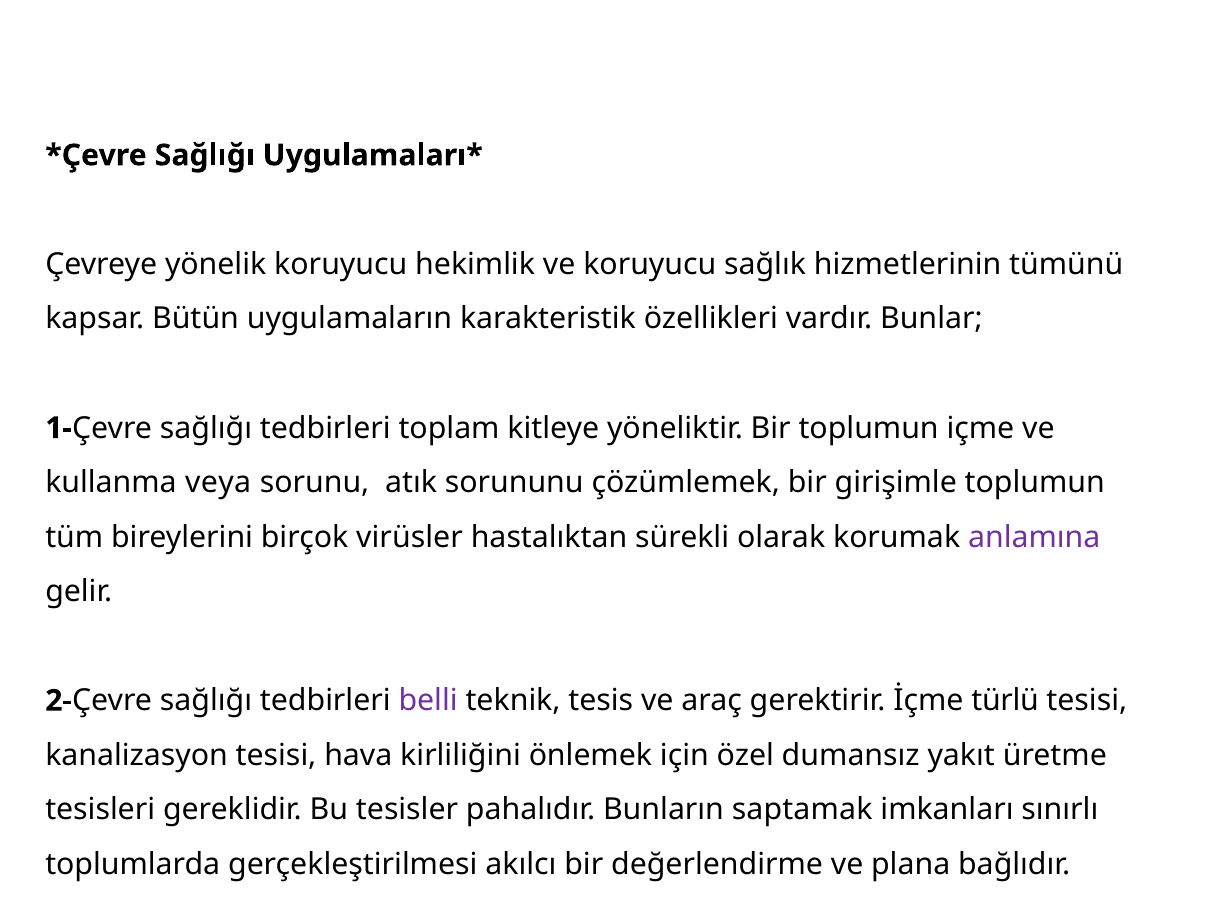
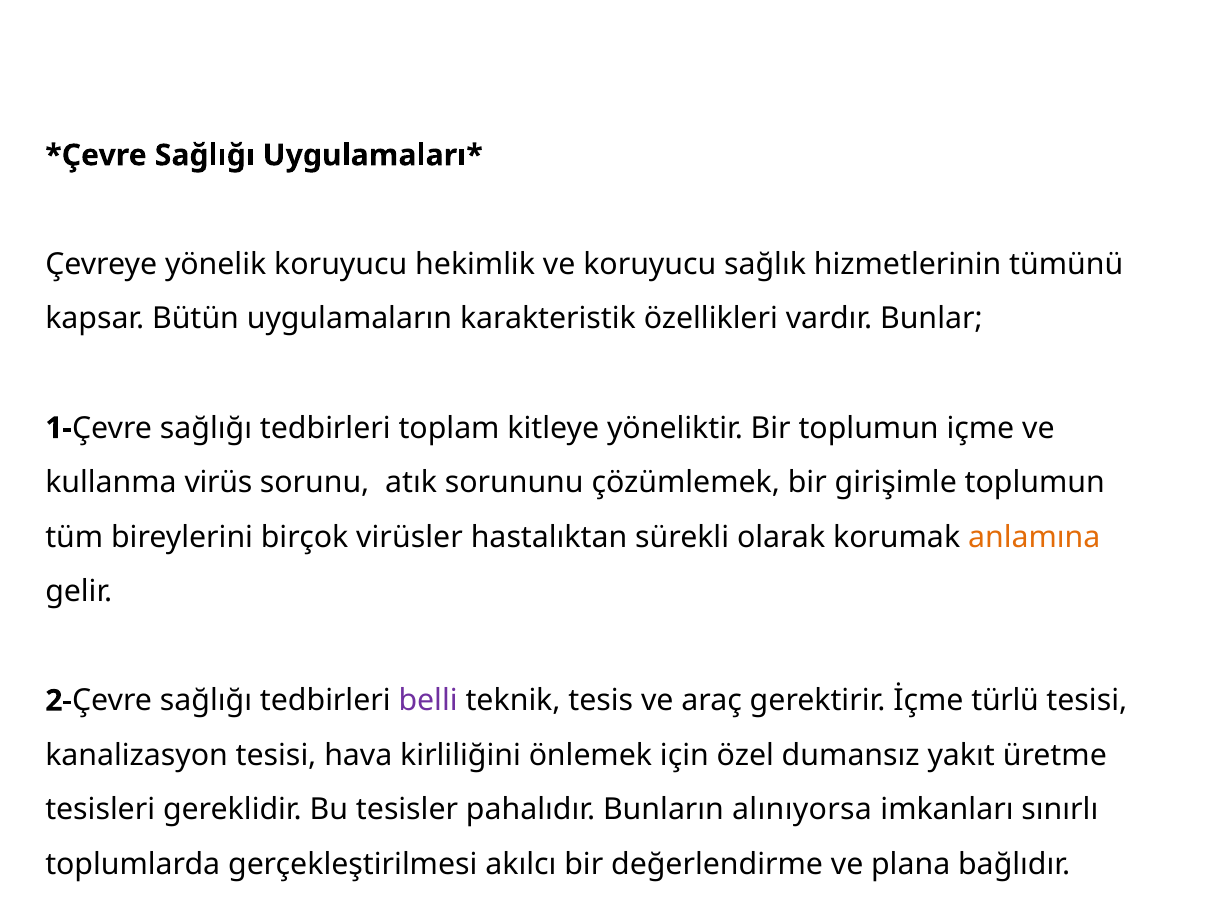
veya: veya -> virüs (218, 483)
anlamına colour: purple -> orange (1034, 537)
saptamak: saptamak -> alınıyorsa (802, 810)
